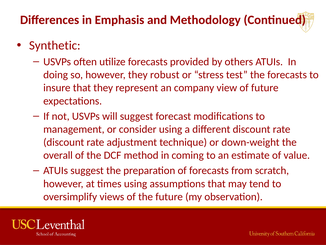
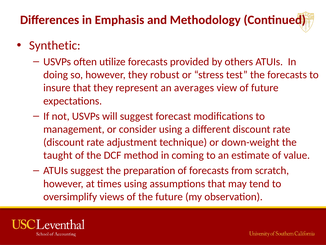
company: company -> averages (194, 88)
overall: overall -> taught (58, 155)
